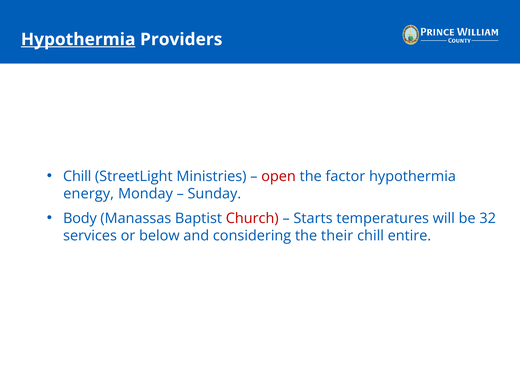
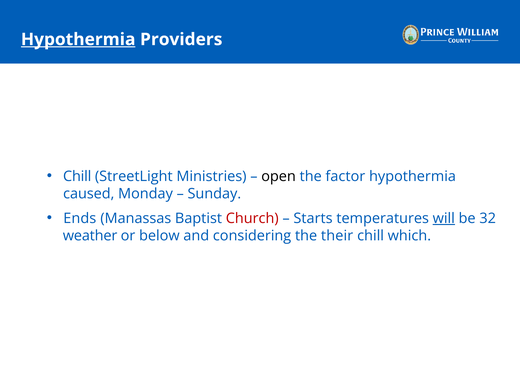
open colour: red -> black (279, 176)
energy: energy -> caused (89, 194)
Body: Body -> Ends (80, 218)
will underline: none -> present (444, 218)
services: services -> weather (90, 236)
entire: entire -> which (409, 236)
